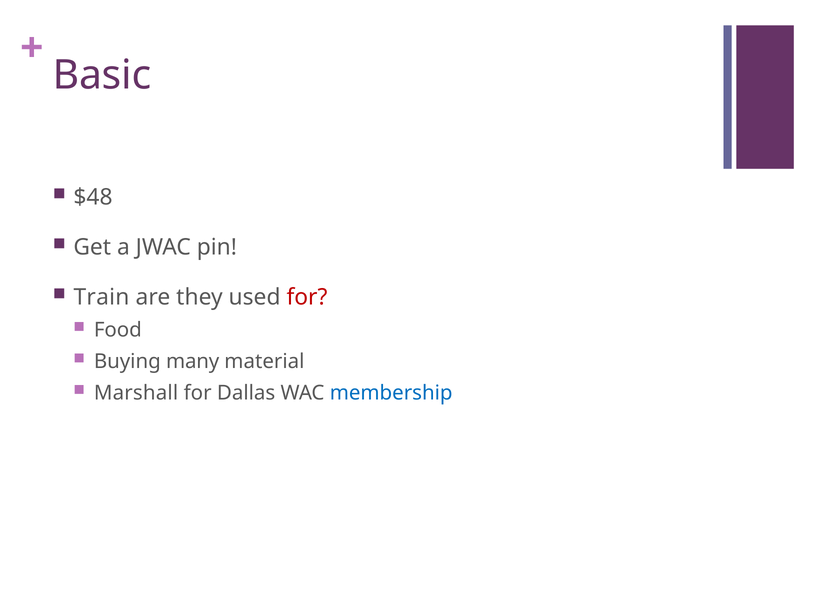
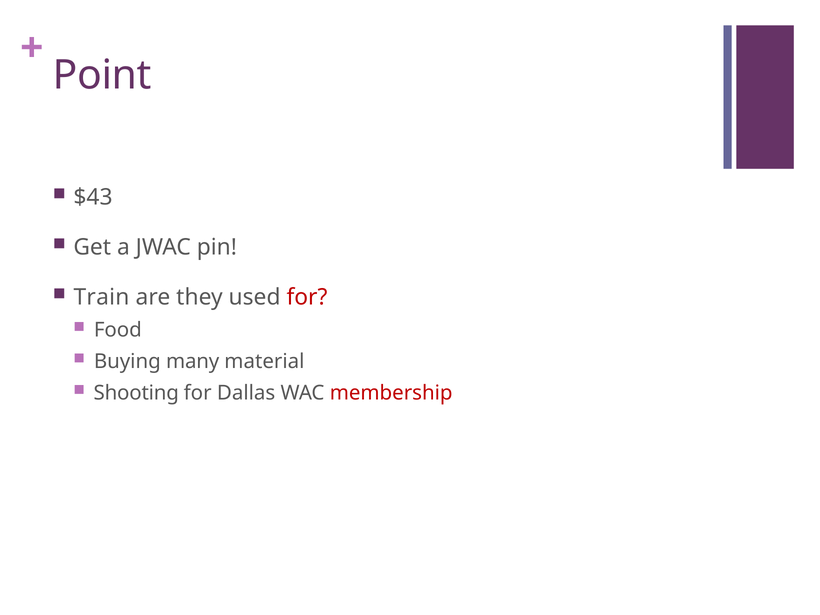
Basic: Basic -> Point (102, 75)
$48: $48 -> $43 (93, 197)
Marshall: Marshall -> Shooting (136, 393)
membership colour: blue -> red (391, 393)
